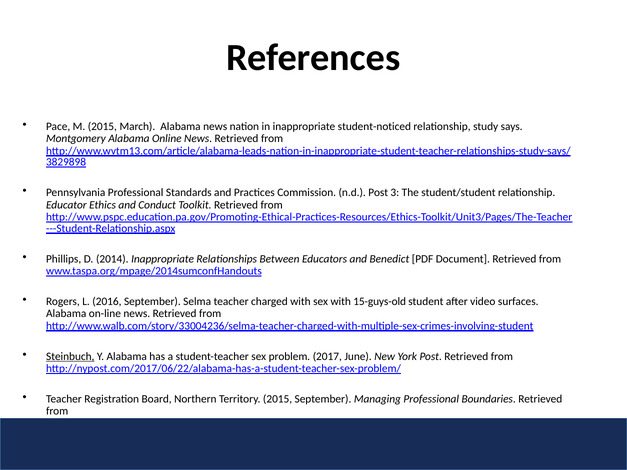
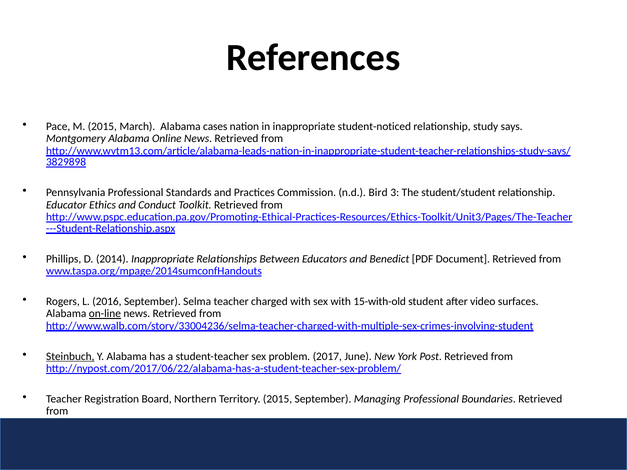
Alabama news: news -> cases (215, 126)
n.d Post: Post -> Bird (378, 193)
15-guys-old: 15-guys-old -> 15-with-old (380, 302)
on-line underline: none -> present (105, 314)
